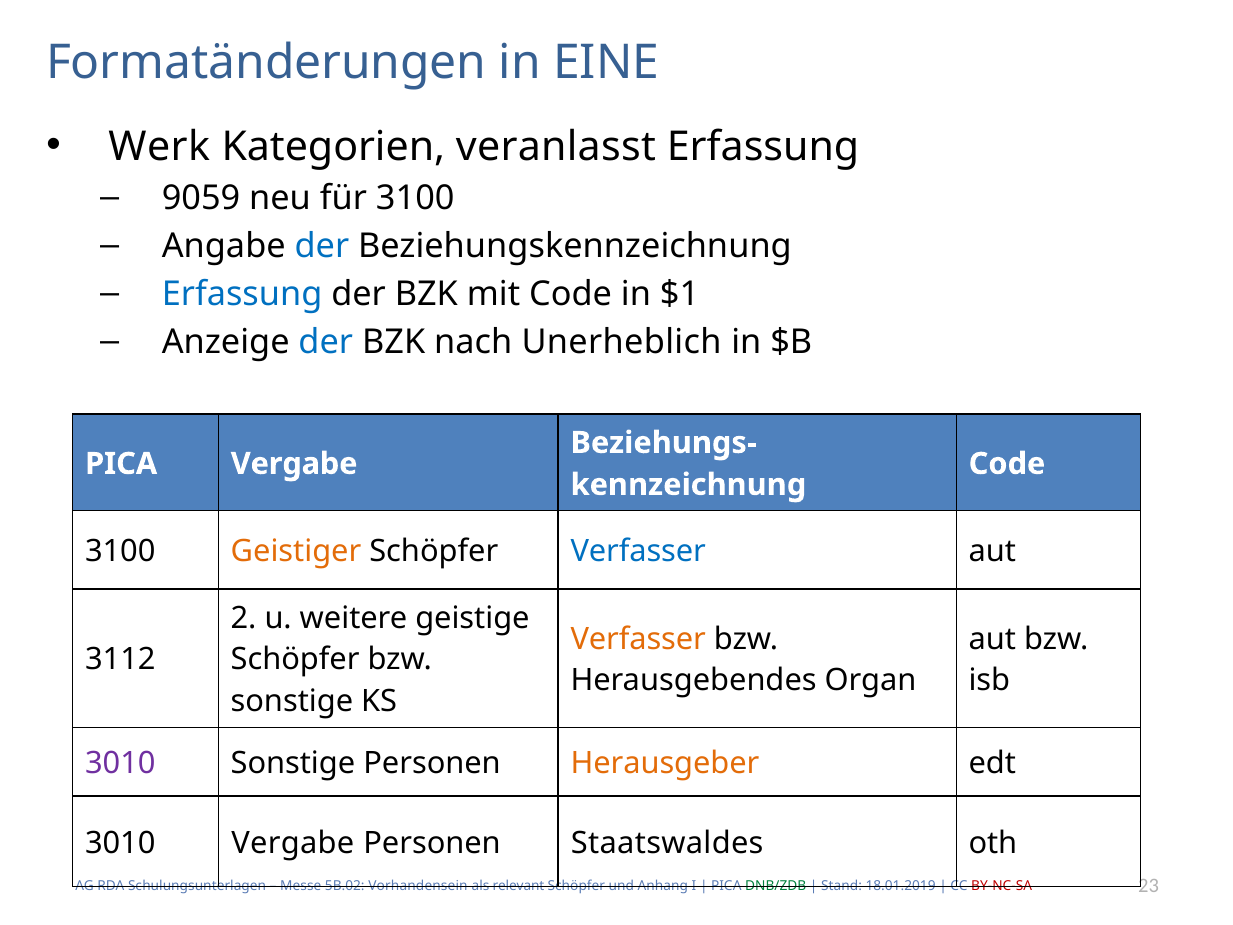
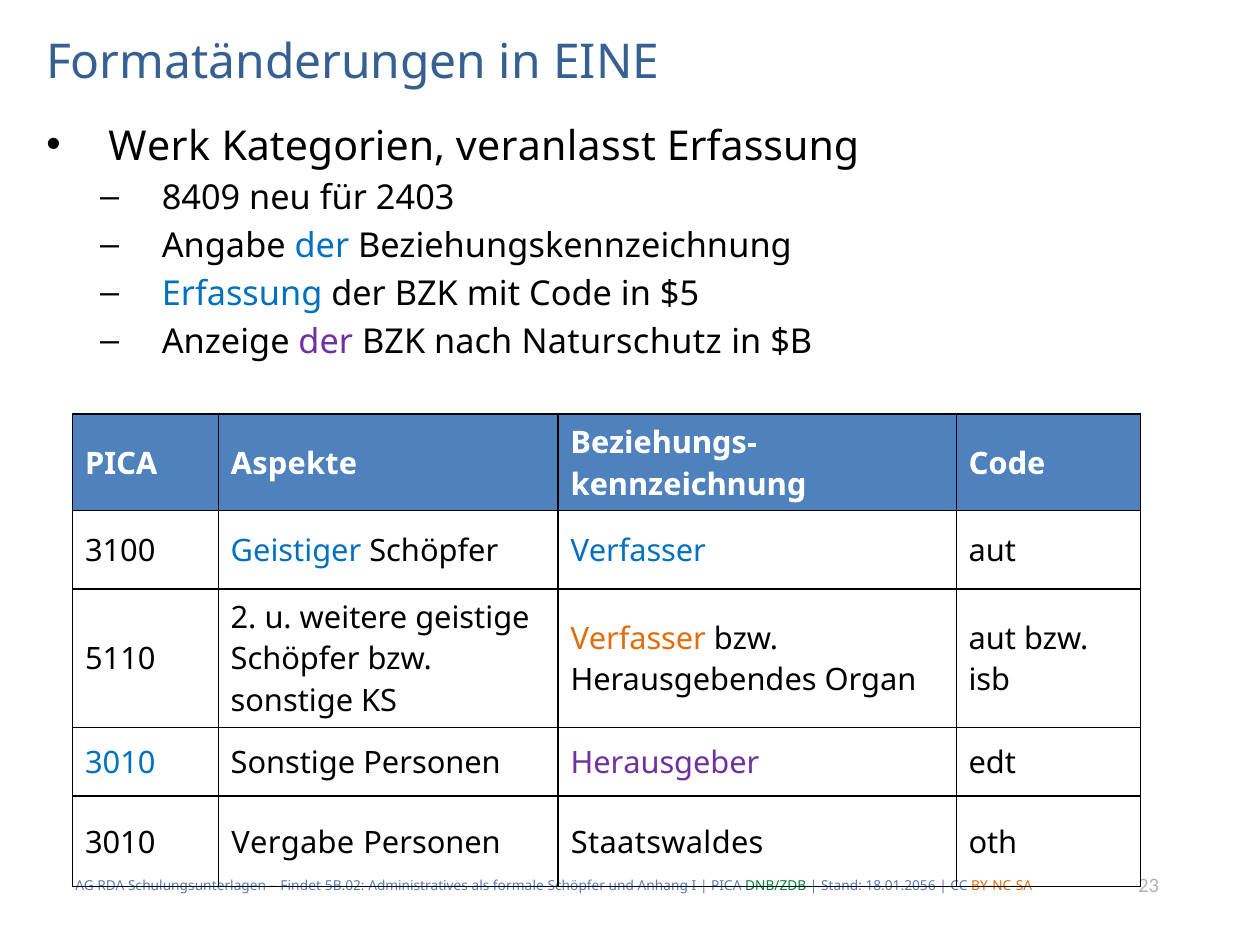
9059: 9059 -> 8409 (201, 198)
für 3100: 3100 -> 2403 (415, 198)
$1: $1 -> $5 (680, 294)
der colour: blue -> purple (326, 342)
Unerheblich: Unerheblich -> Naturschutz (622, 342)
PICA Vergabe: Vergabe -> Aspekte (294, 464)
Geistiger colour: orange -> blue (296, 551)
3112: 3112 -> 5110 (120, 660)
3010 colour: purple -> blue (120, 763)
Herausgeber colour: orange -> purple (665, 763)
Messe: Messe -> Findet (301, 885)
Vorhandensein: Vorhandensein -> Administratives (418, 885)
relevant: relevant -> formale (518, 885)
18.01.2019: 18.01.2019 -> 18.01.2056 (901, 885)
BY-NC-SA colour: red -> orange (1002, 885)
